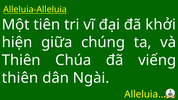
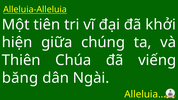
thiên: thiên -> băng (20, 78)
